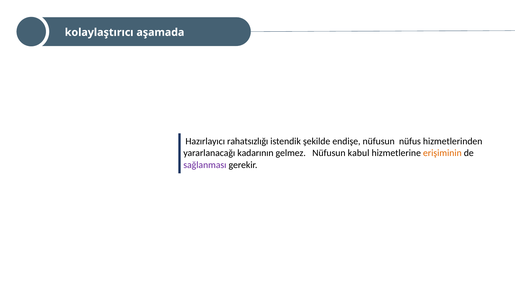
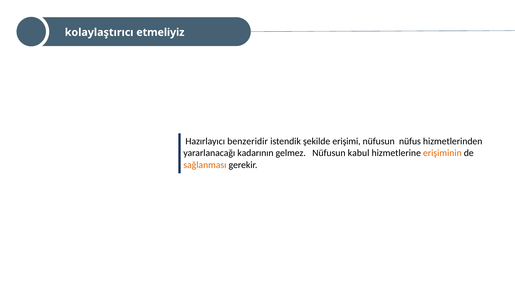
aşamada: aşamada -> etmeliyiz (160, 32)
rahatsızlığı: rahatsızlığı -> benzeridir (248, 141)
endişe: endişe -> erişimi (347, 141)
sağlanması colour: purple -> orange (205, 165)
